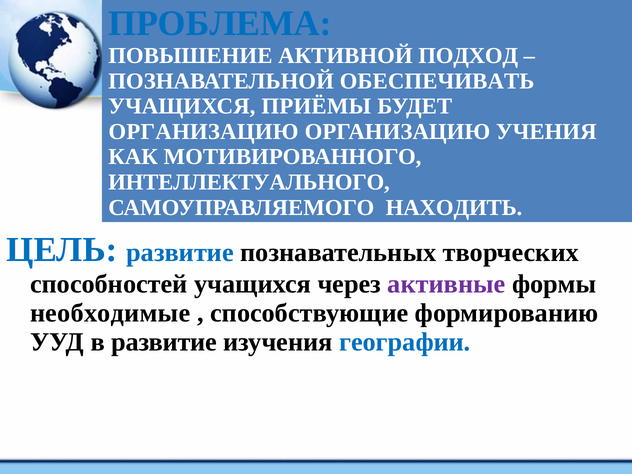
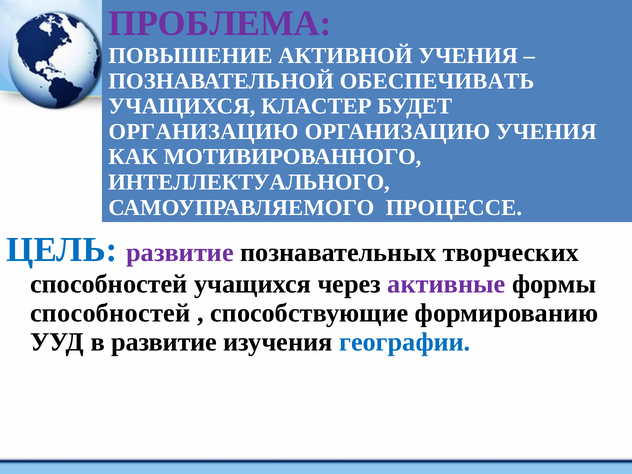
ПРОБЛЕМА colour: blue -> purple (220, 23)
АКТИВНОЙ ПОДХОД: ПОДХОД -> УЧЕНИЯ (468, 56)
ПРИЁМЫ: ПРИЁМЫ -> КЛАСТЕР (316, 106)
НАХОДИТЬ: НАХОДИТЬ -> ПРОЦЕССЕ (454, 208)
развитие colour: blue -> purple (180, 253)
необходимые: необходимые -> способностей (110, 313)
